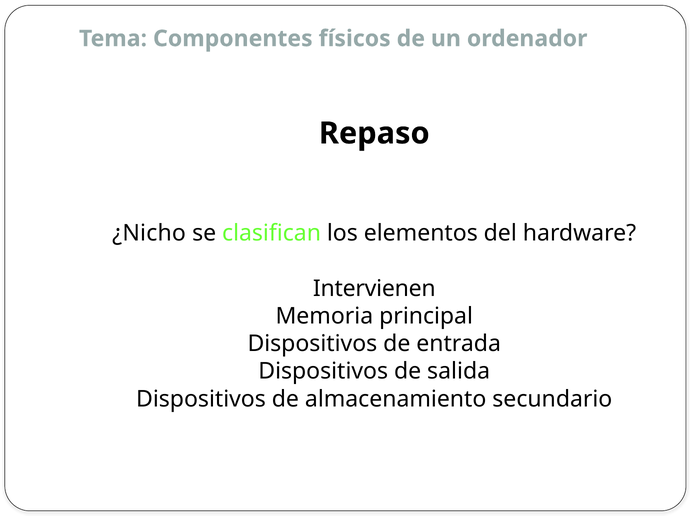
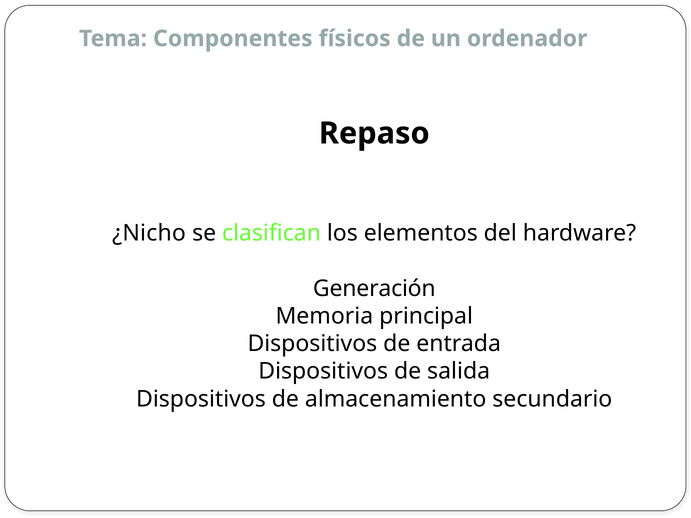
Intervienen: Intervienen -> Generación (374, 289)
